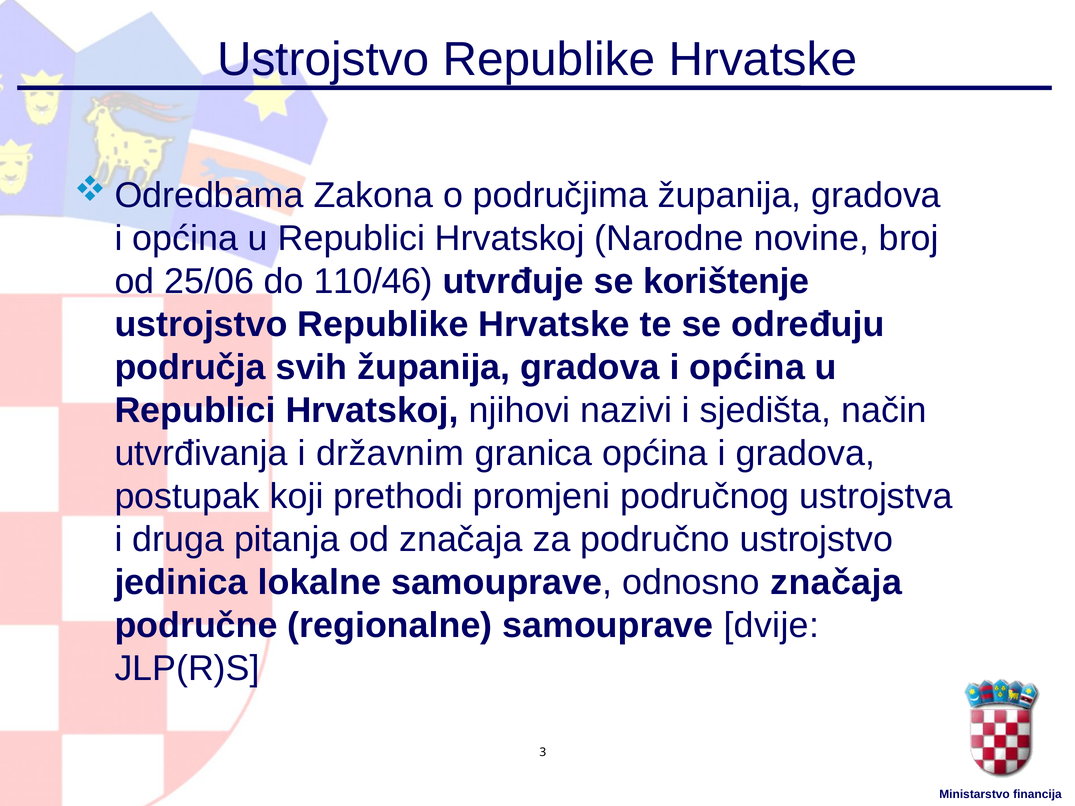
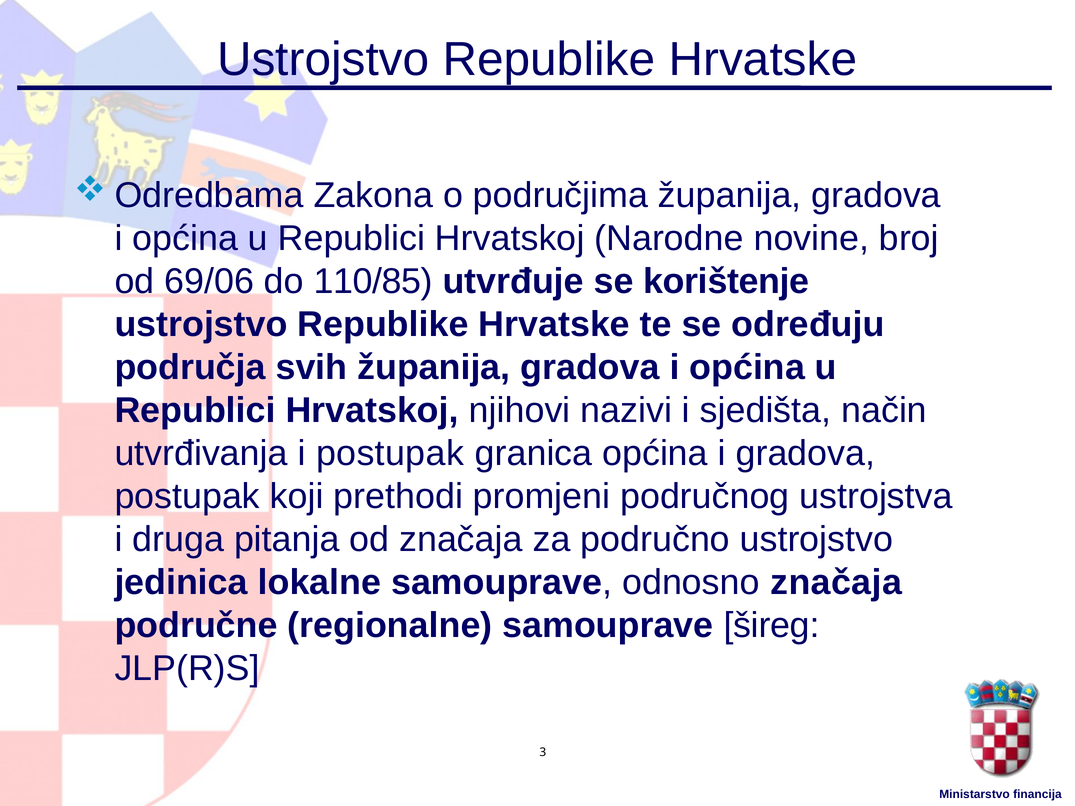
25/06: 25/06 -> 69/06 (209, 281)
110/46: 110/46 -> 110/85 (373, 281)
i državnim: državnim -> postupak (390, 453)
dvije: dvije -> šireg (772, 625)
